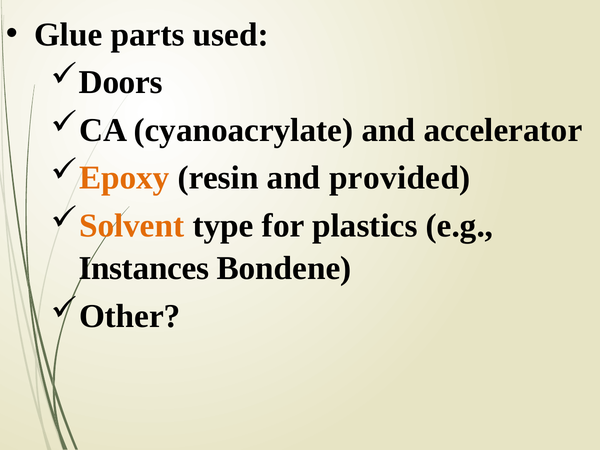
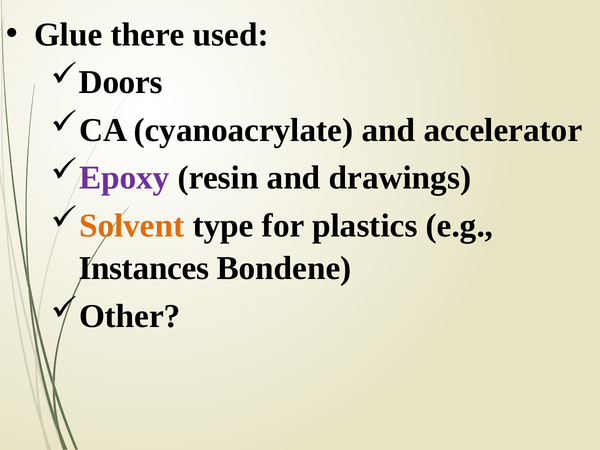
parts: parts -> there (148, 35)
Epoxy colour: orange -> purple (124, 178)
provided: provided -> drawings (400, 178)
